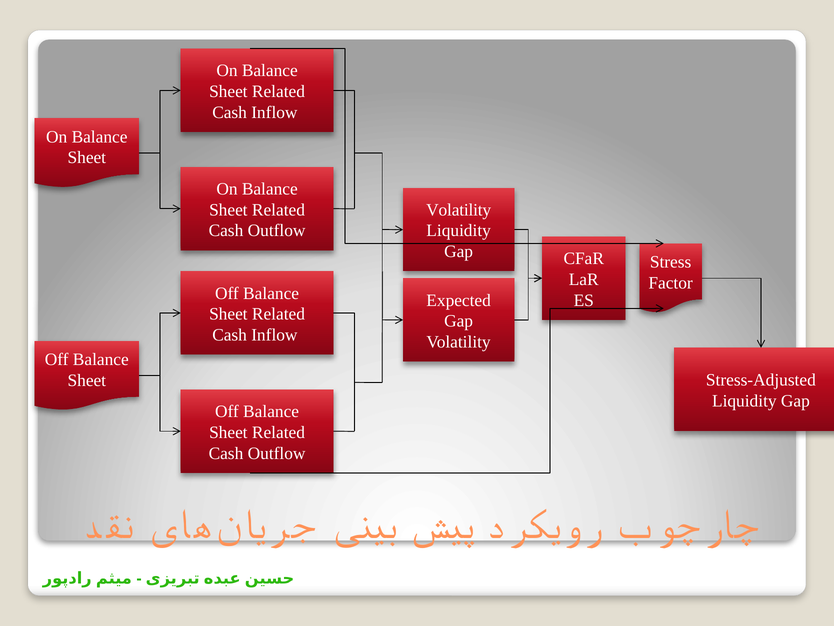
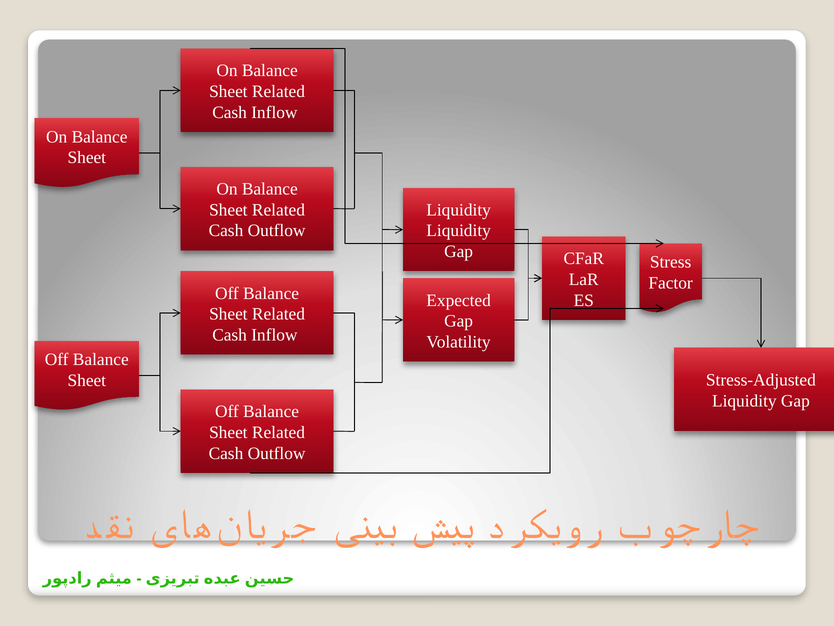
Volatility: Volatility -> Liquidity (459, 210)
